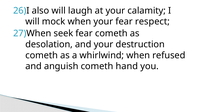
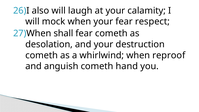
seek: seek -> shall (63, 33)
refused: refused -> reproof (169, 55)
